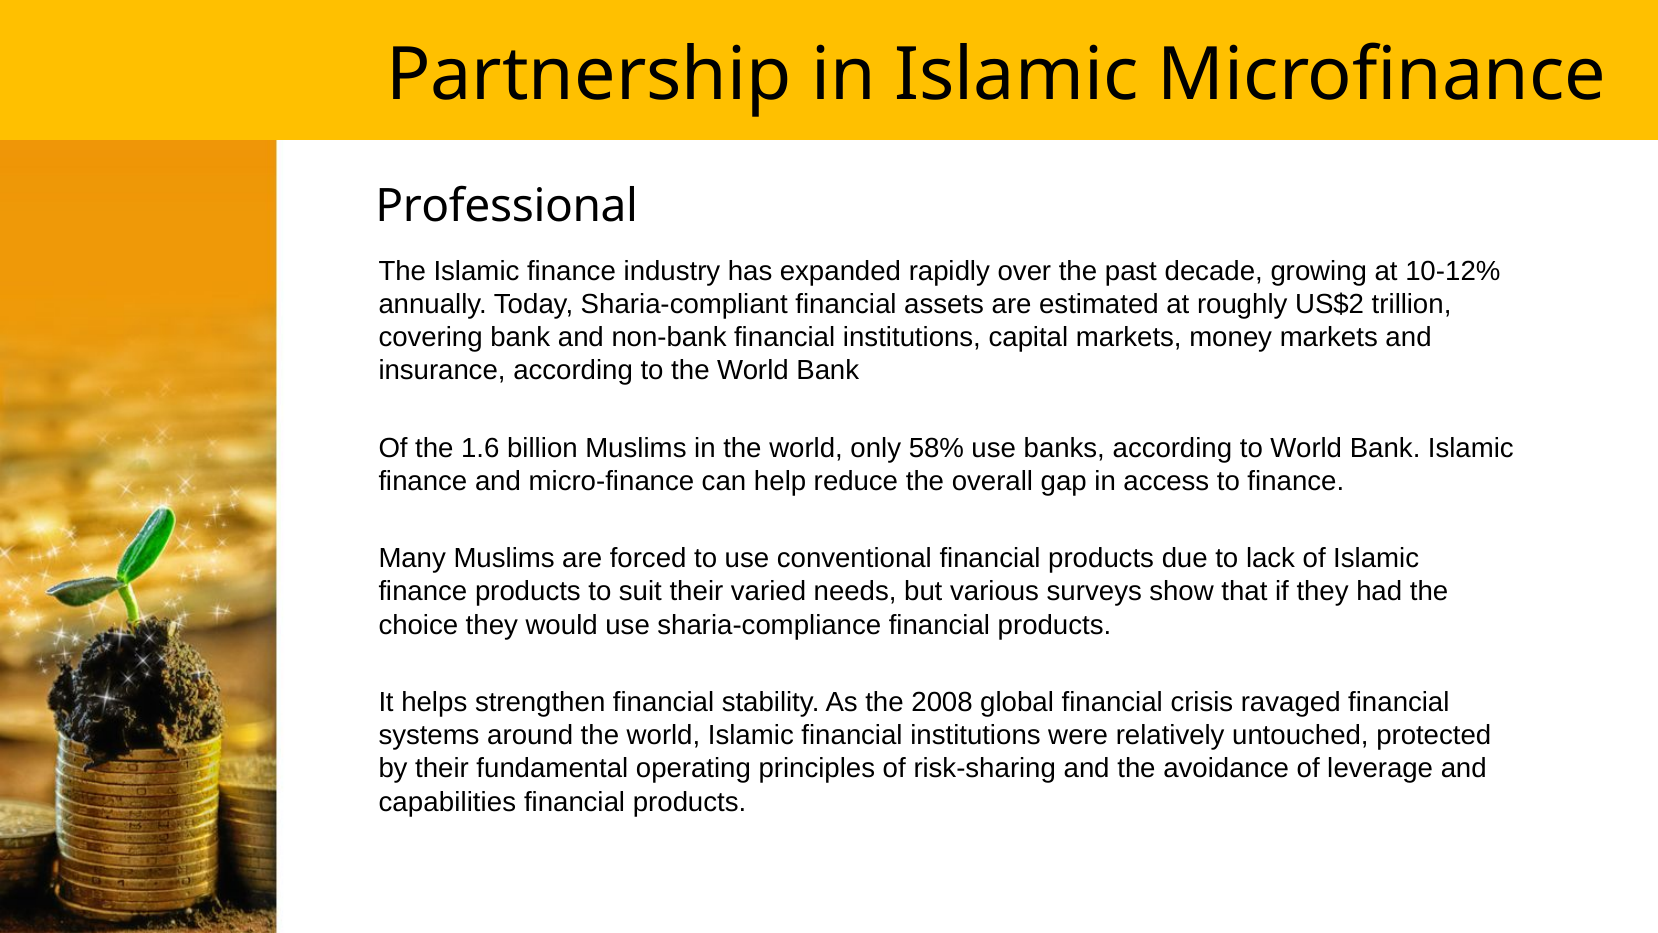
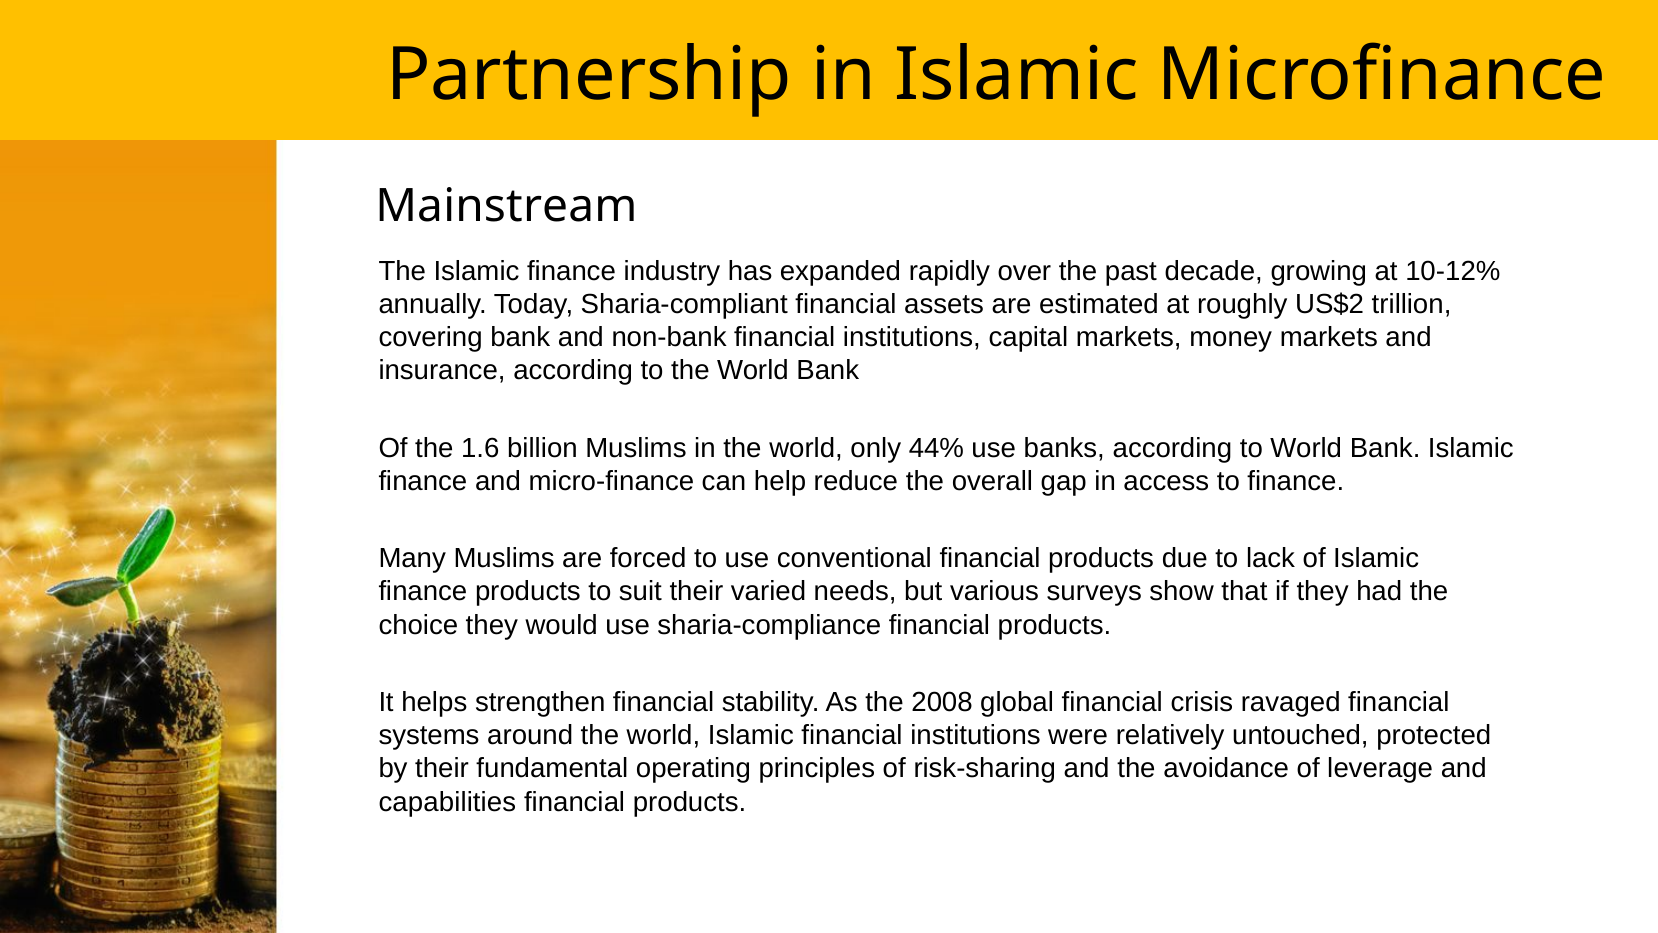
Professional: Professional -> Mainstream (506, 206)
58%: 58% -> 44% (936, 448)
